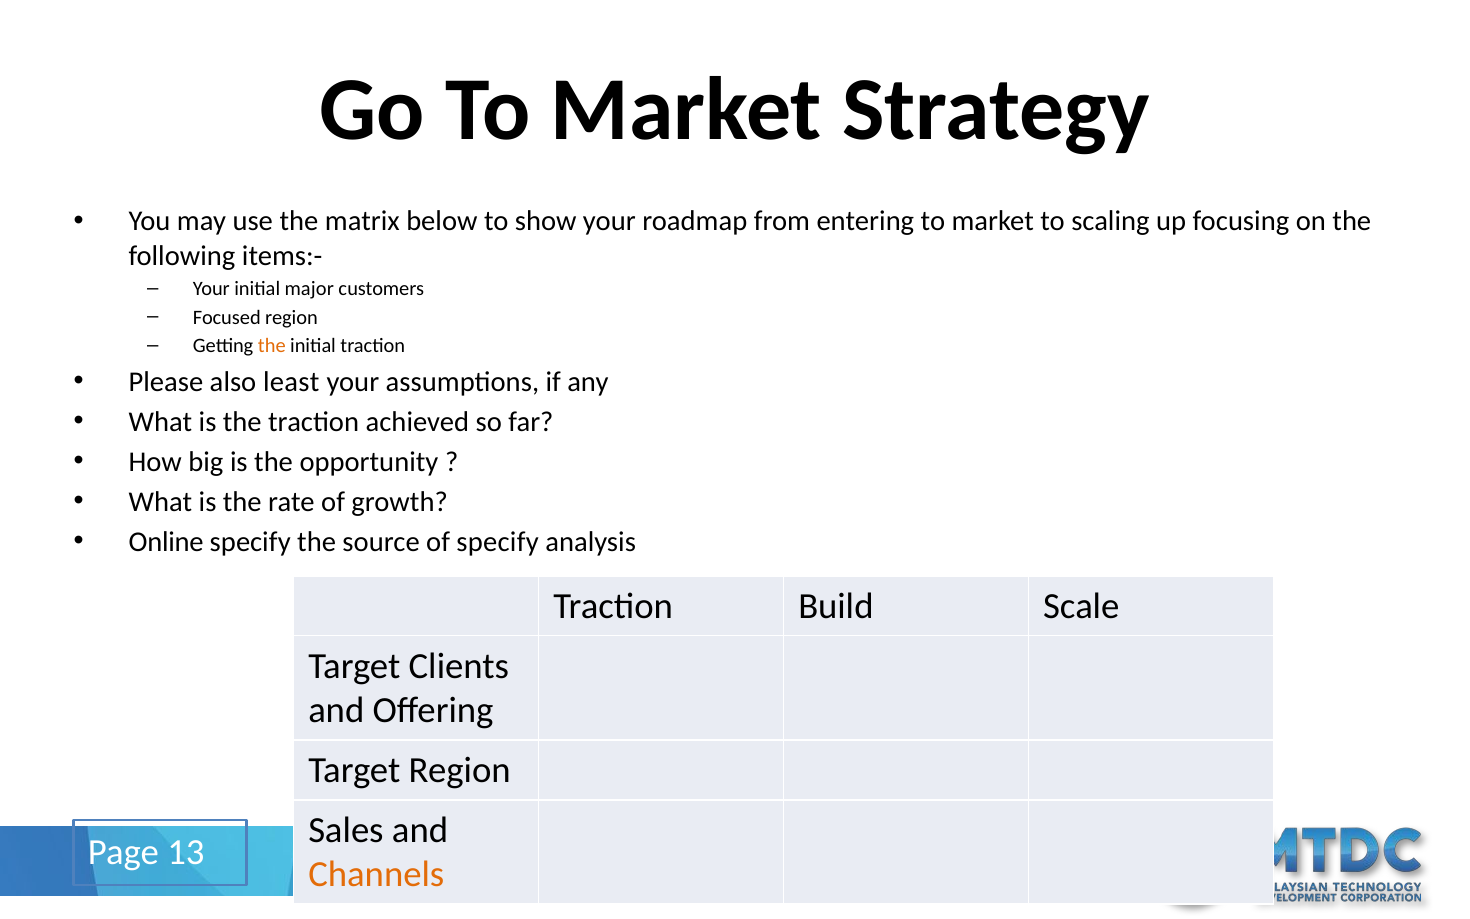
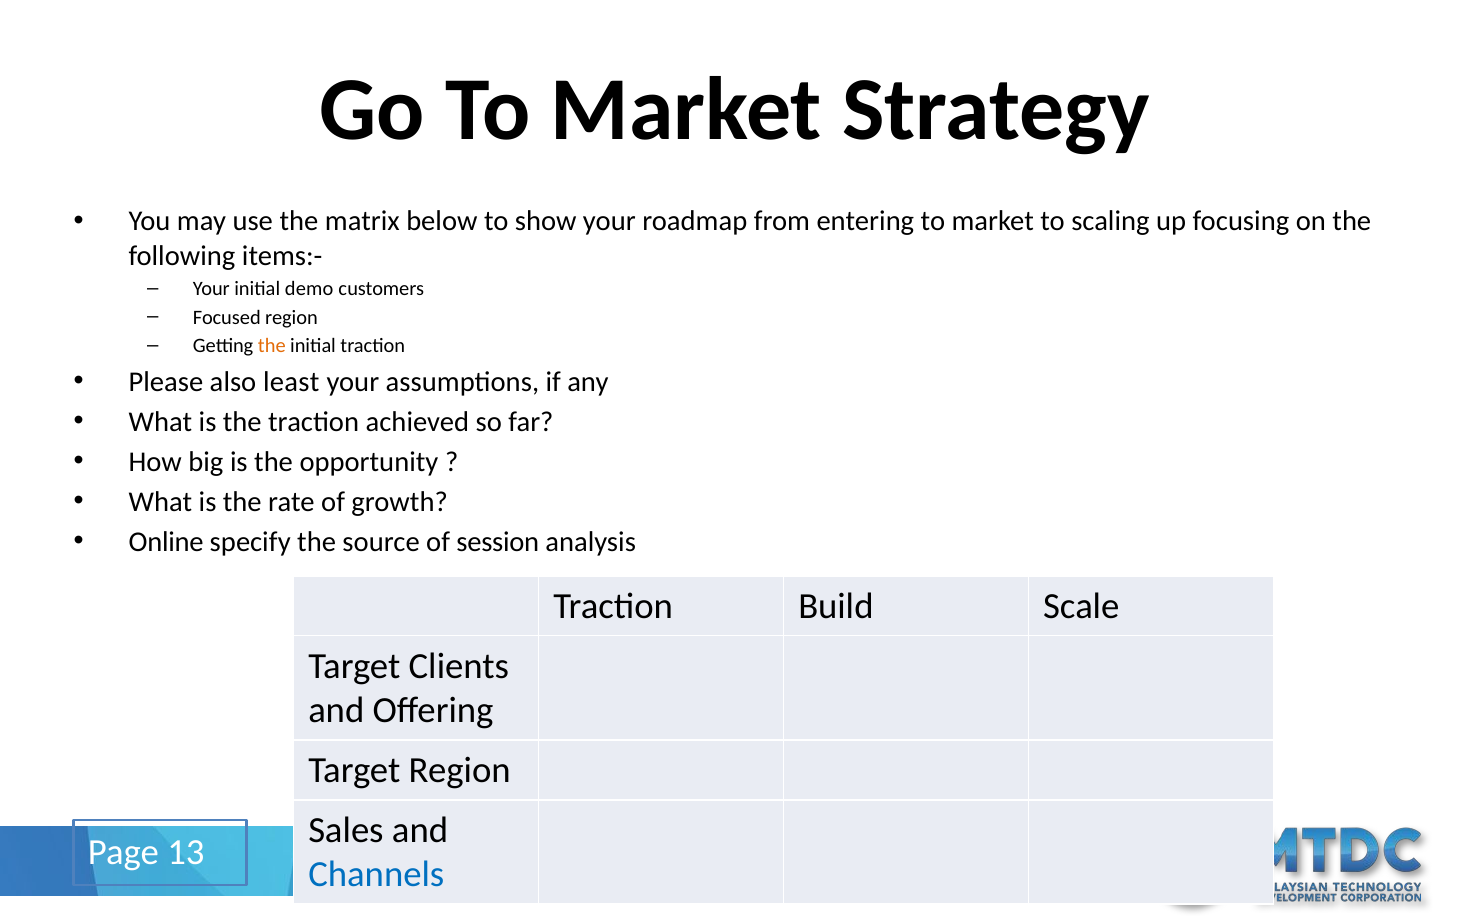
major: major -> demo (309, 289)
of specify: specify -> session (498, 542)
Channels colour: orange -> blue (376, 875)
